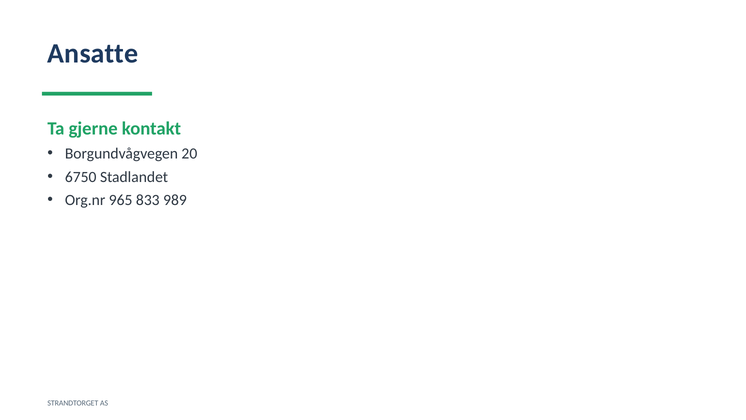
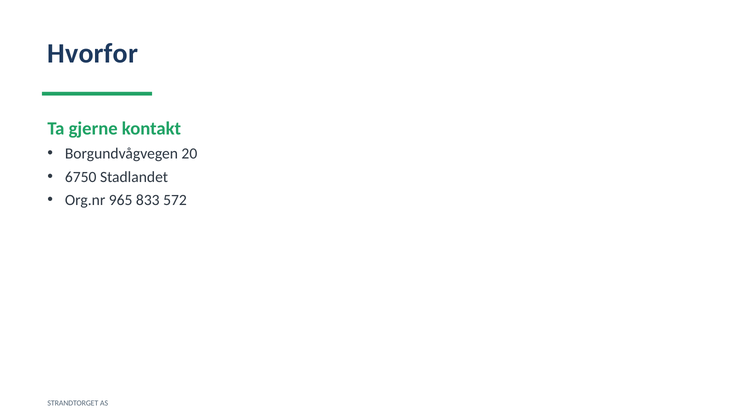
Ansatte: Ansatte -> Hvorfor (93, 53)
989: 989 -> 572 (175, 200)
